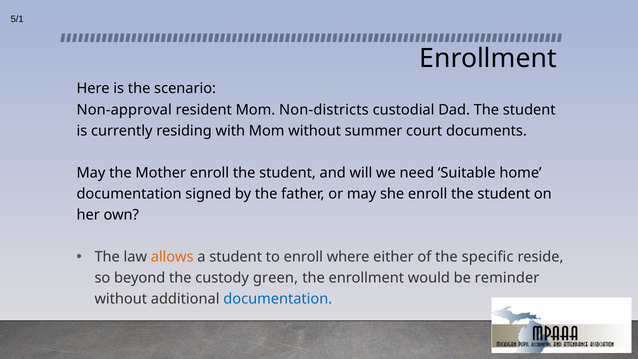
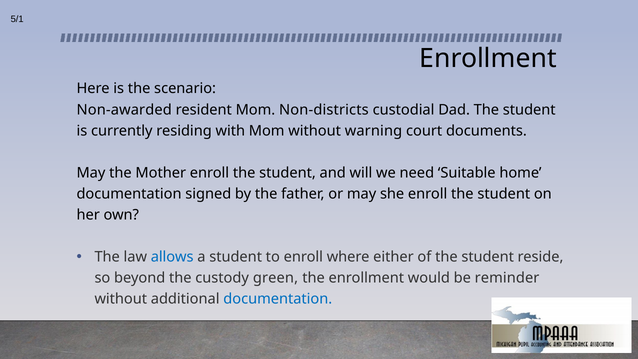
Non-approval: Non-approval -> Non-awarded (124, 110)
summer: summer -> warning (373, 131)
allows colour: orange -> blue (172, 257)
of the specific: specific -> student (488, 257)
